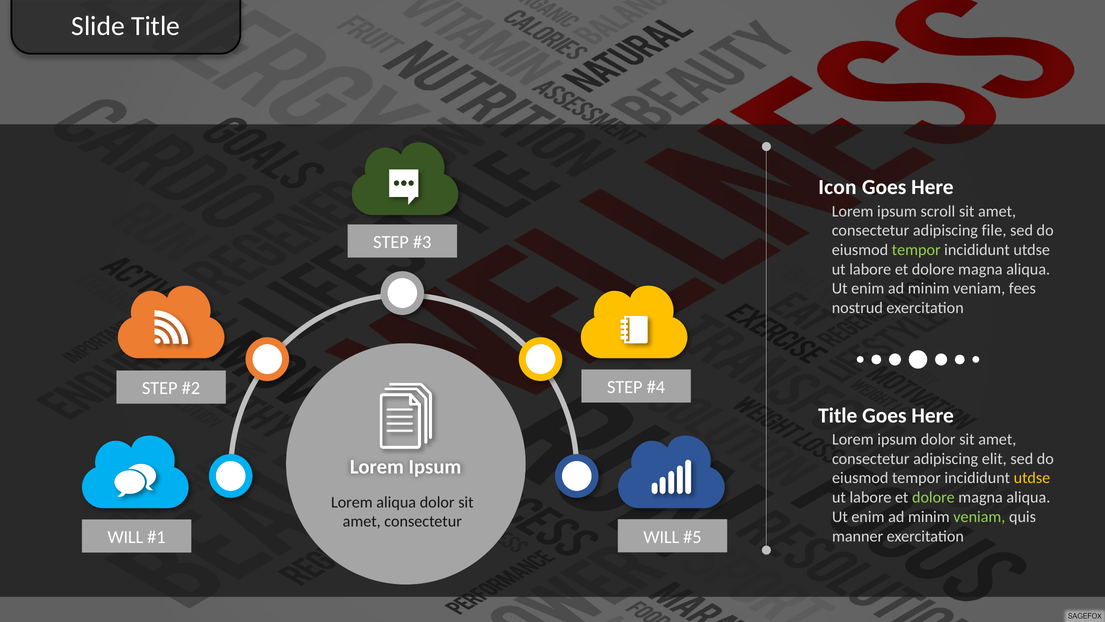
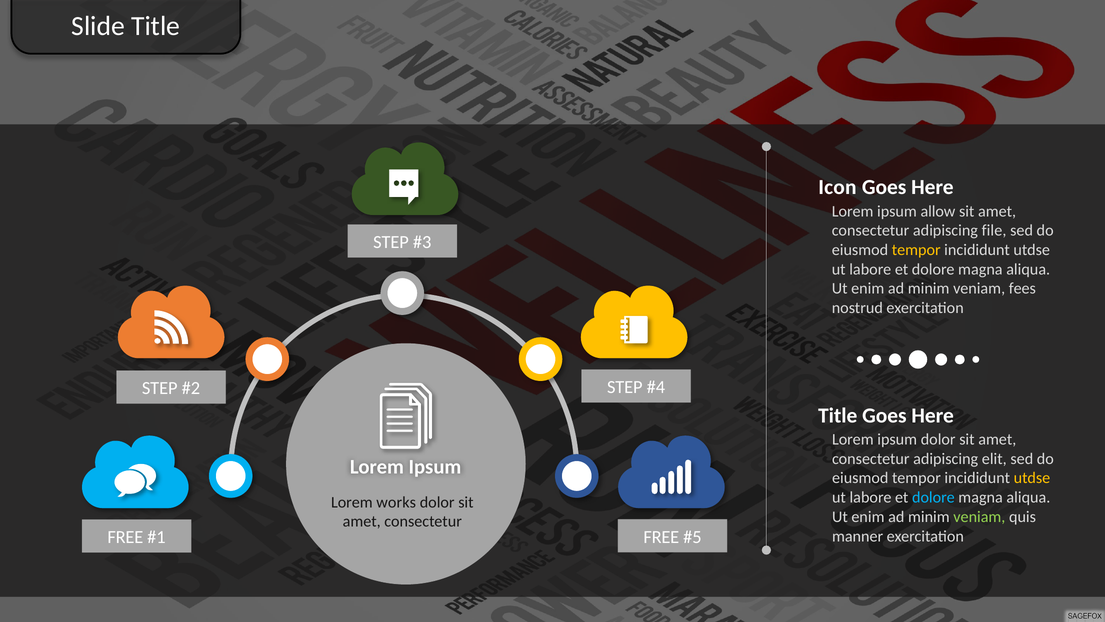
scroll: scroll -> allow (938, 211)
tempor colour: light green -> yellow (916, 250)
dolore colour: light green -> light blue (933, 497)
Lorem aliqua: aliqua -> works (396, 502)
WILL: WILL -> FREE (661, 537)
WILL: WILL -> FREE (125, 537)
